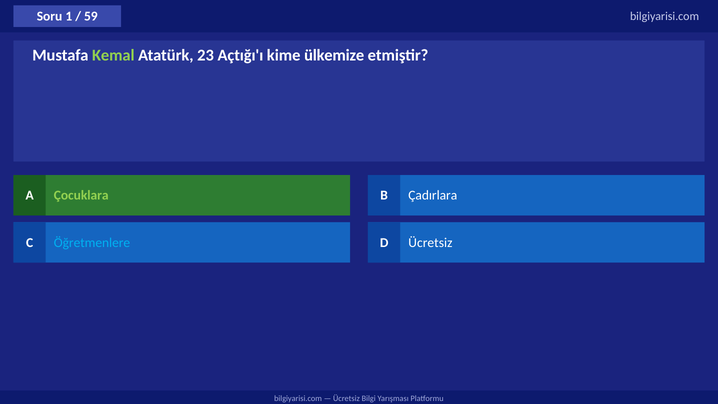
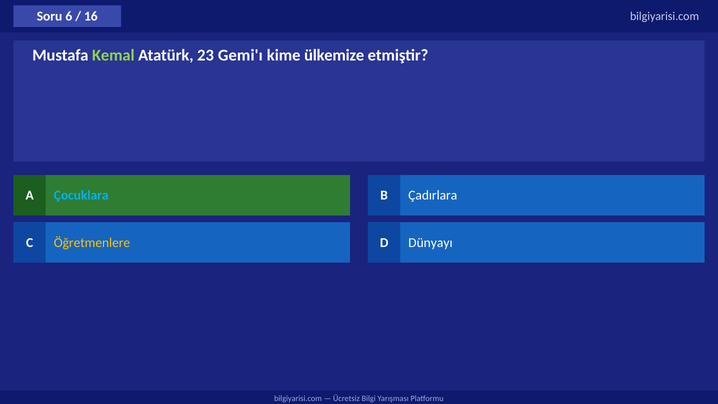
1: 1 -> 6 (69, 16)
59: 59 -> 16 (91, 16)
Açtığı'ı: Açtığı'ı -> Gemi'ı (240, 55)
Çocuklara colour: light green -> light blue (81, 195)
Öğretmenlere colour: light blue -> yellow (92, 242)
D Ücretsiz: Ücretsiz -> Dünyayı (430, 242)
